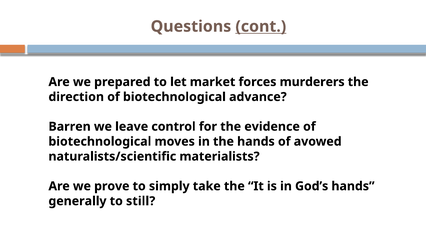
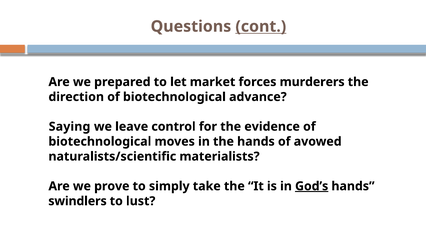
Barren: Barren -> Saying (70, 126)
God’s underline: none -> present (312, 186)
generally: generally -> swindlers (78, 201)
still: still -> lust (141, 201)
